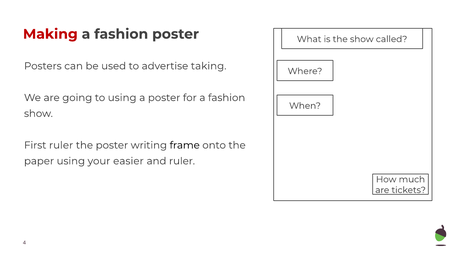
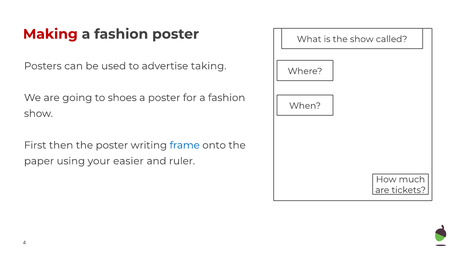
to using: using -> shoes (122, 98)
First ruler: ruler -> then (61, 145)
frame colour: black -> blue (185, 145)
